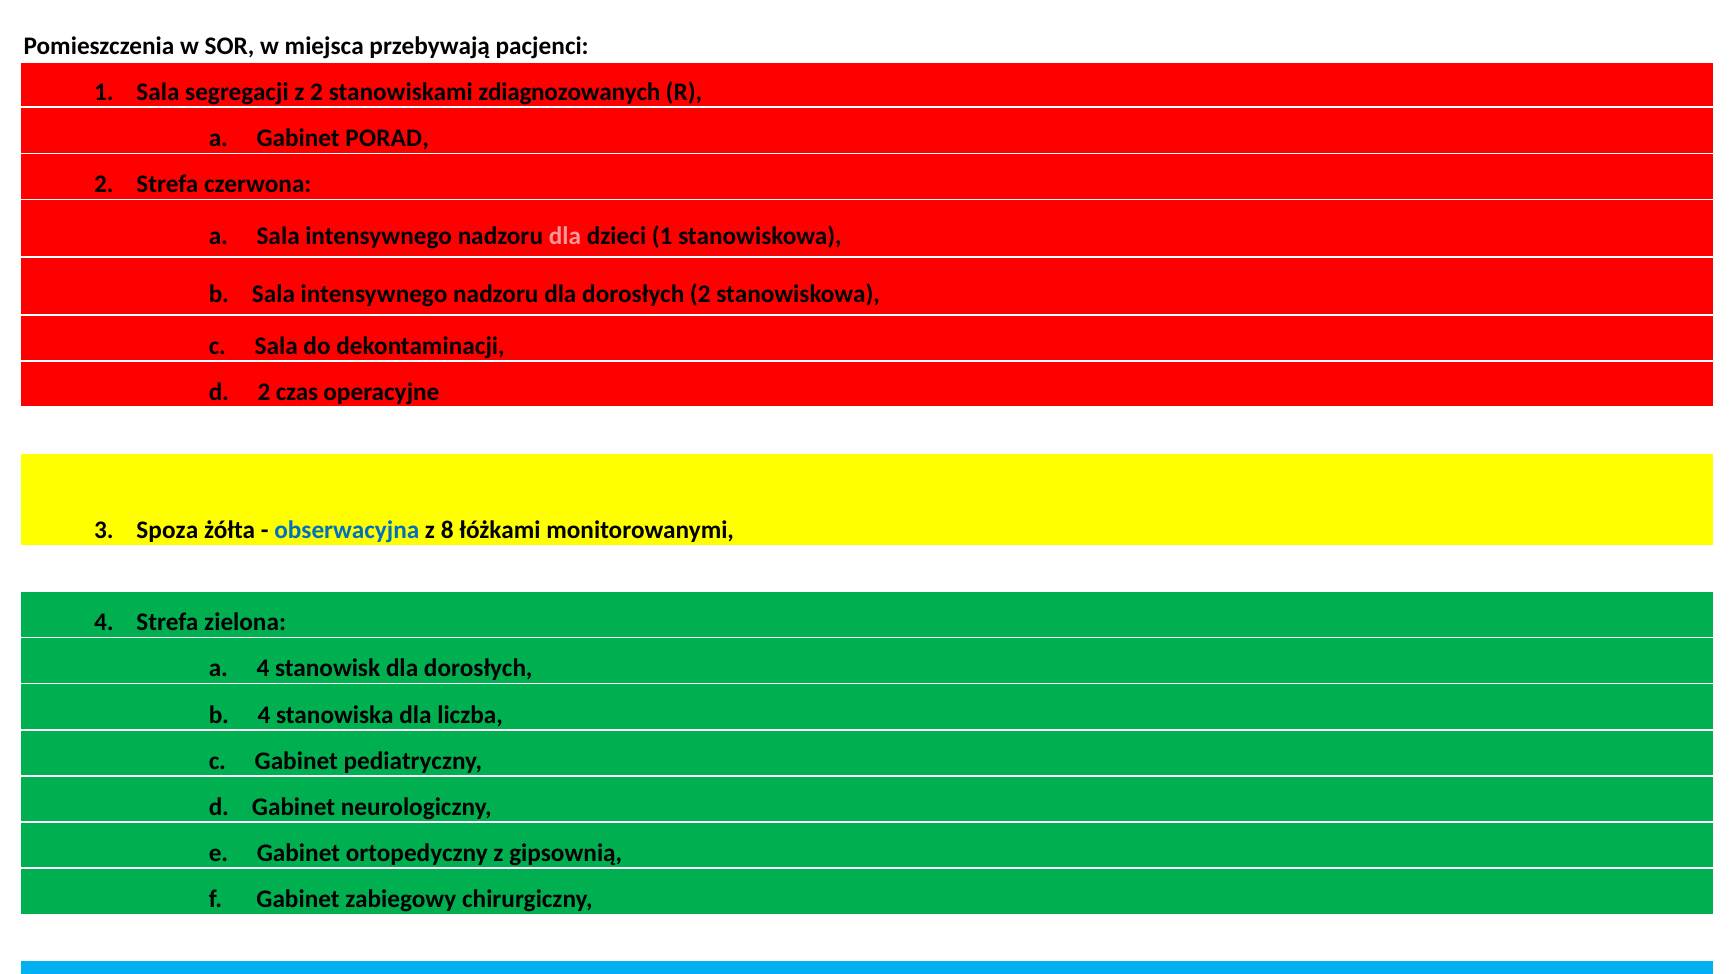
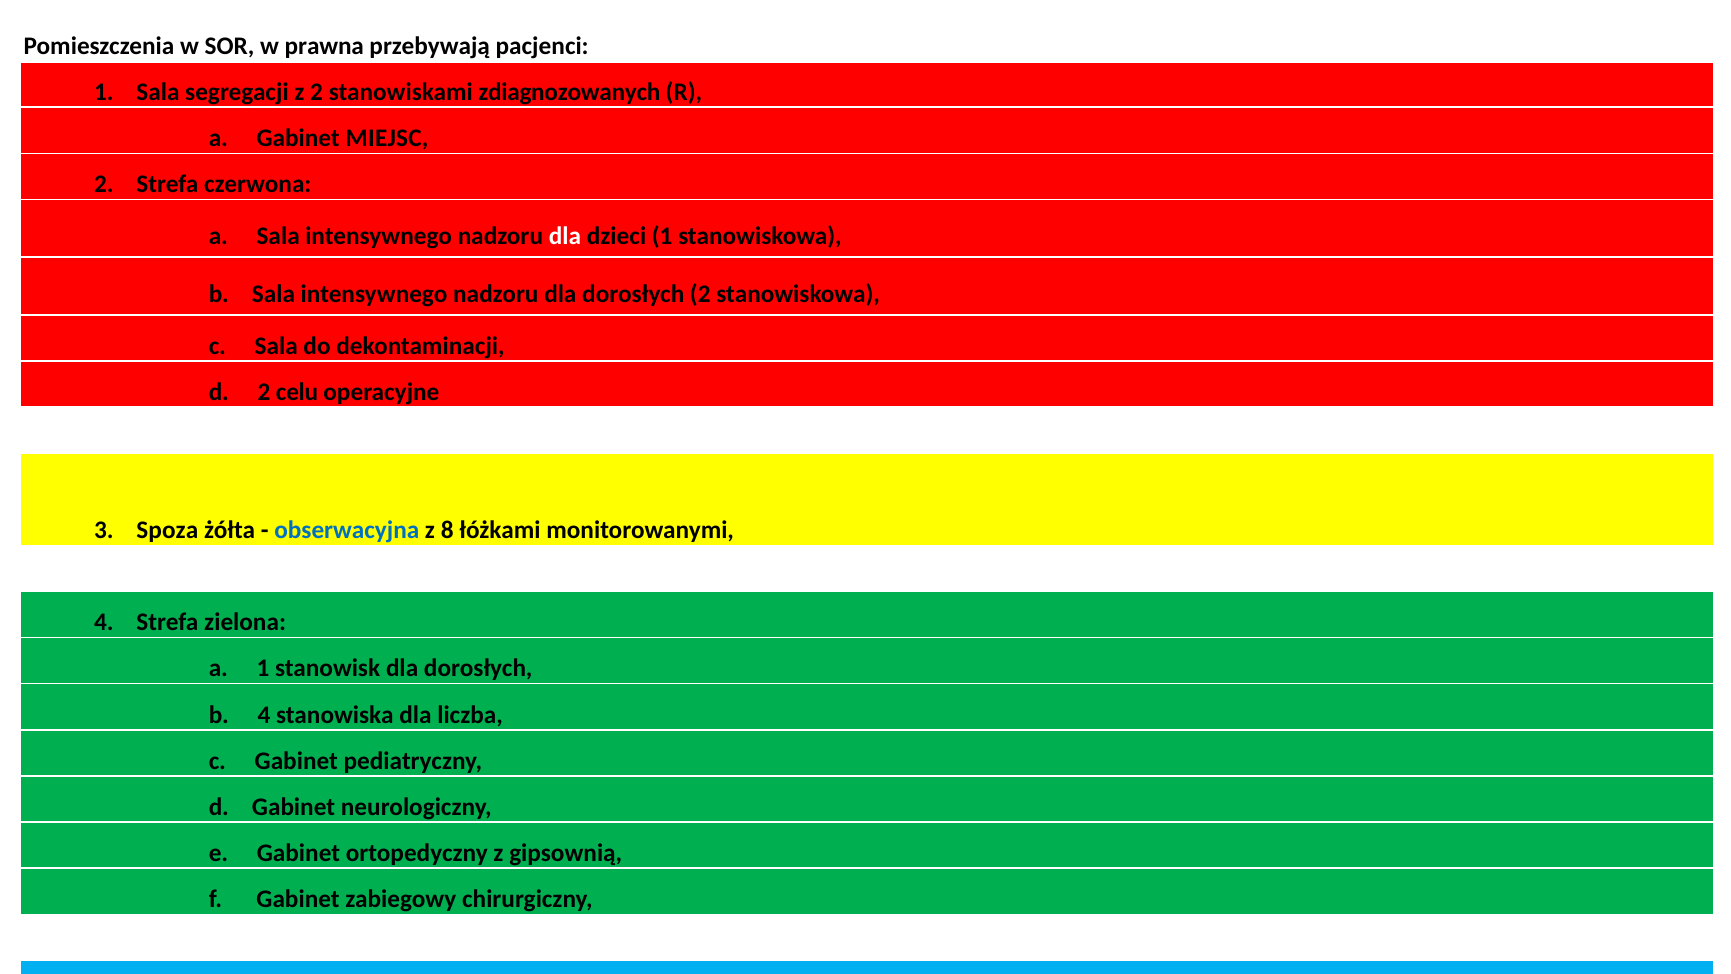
miejsca: miejsca -> prawna (324, 46)
PORAD: PORAD -> MIEJSC (387, 138)
dla colour: pink -> white (565, 236)
czas: czas -> celu (297, 392)
a 4: 4 -> 1 (263, 668)
